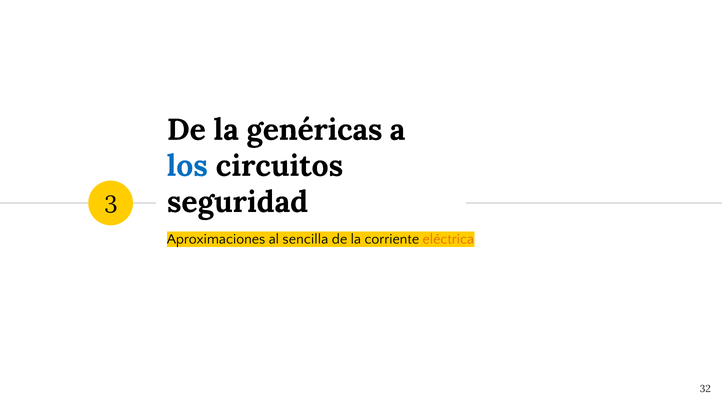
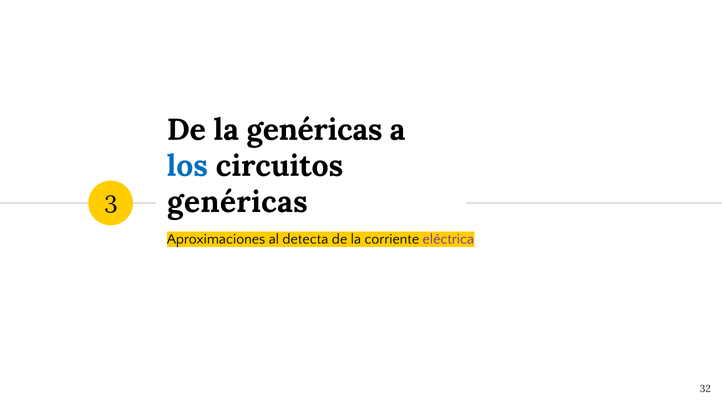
seguridad: seguridad -> genéricas (237, 202)
sencilla: sencilla -> detecta (305, 239)
eléctrica colour: orange -> purple (448, 239)
